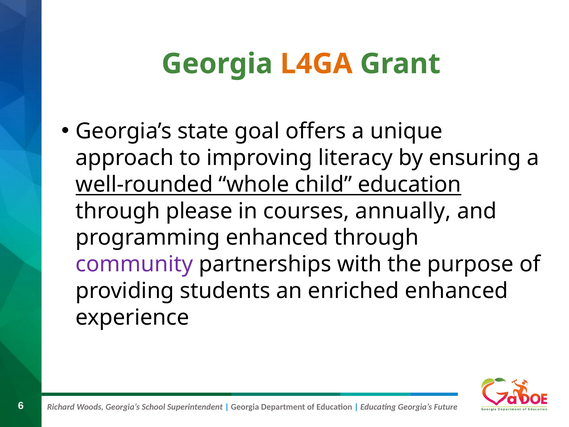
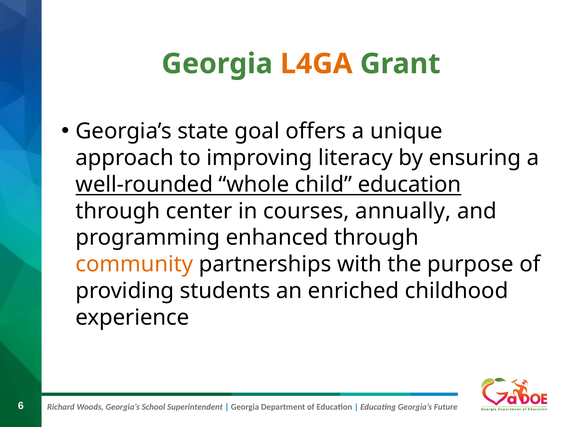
please: please -> center (199, 211)
community colour: purple -> orange (134, 264)
enriched enhanced: enhanced -> childhood (457, 291)
